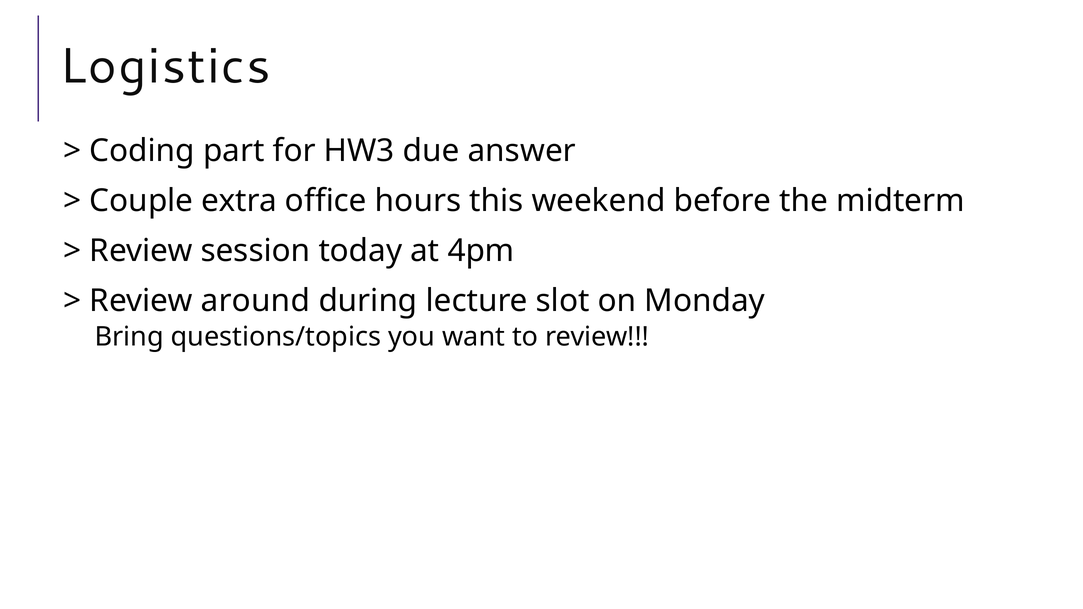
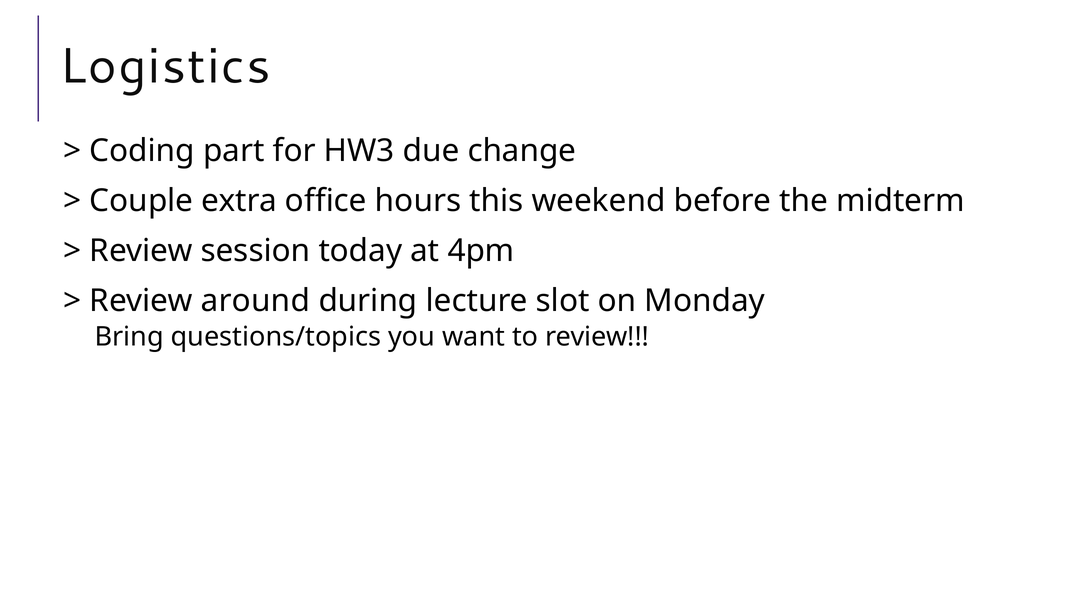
answer: answer -> change (522, 151)
